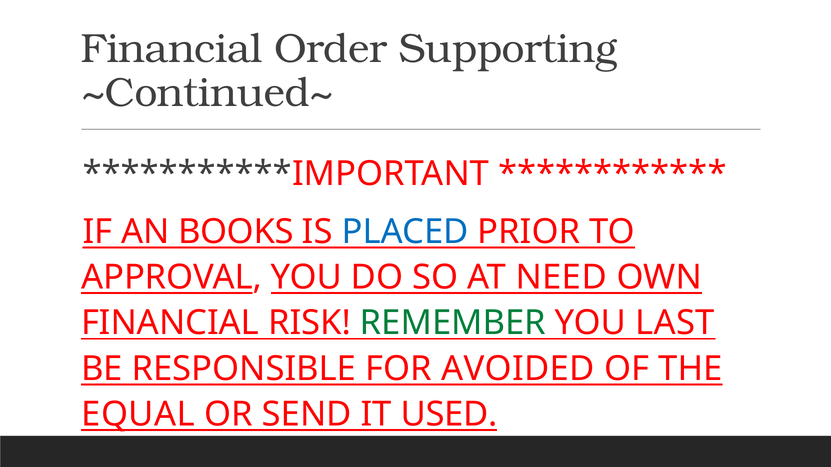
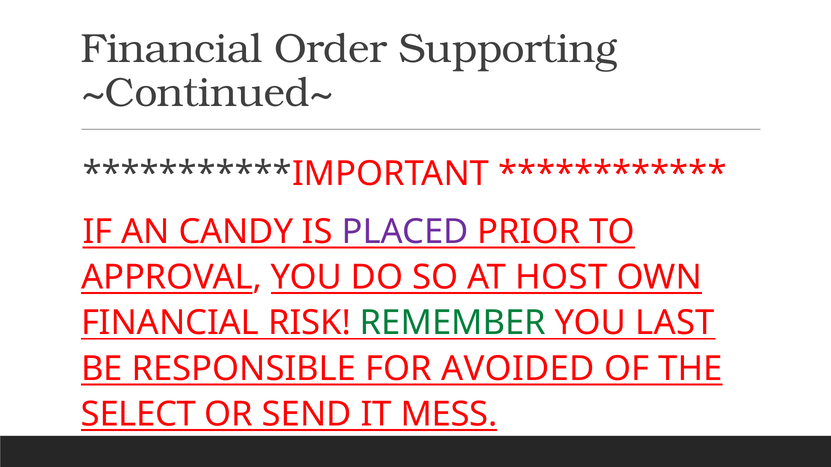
BOOKS: BOOKS -> CANDY (236, 232)
PLACED colour: blue -> purple (405, 232)
NEED: NEED -> HOST (561, 278)
EQUAL: EQUAL -> SELECT (138, 415)
USED: USED -> MESS (449, 415)
